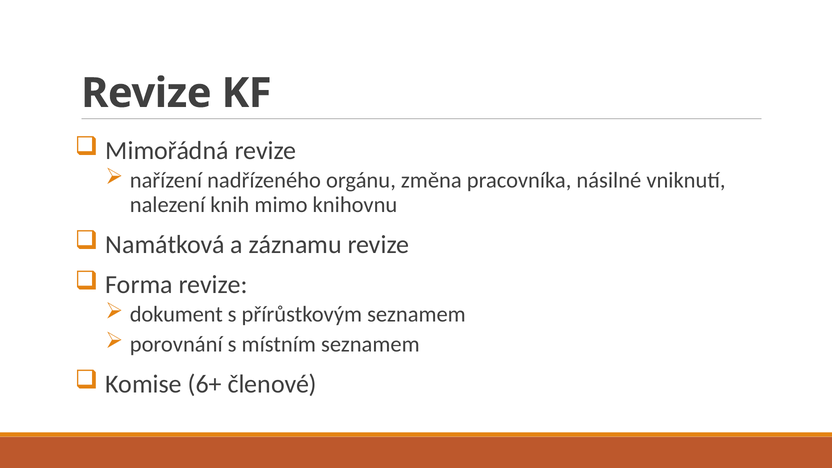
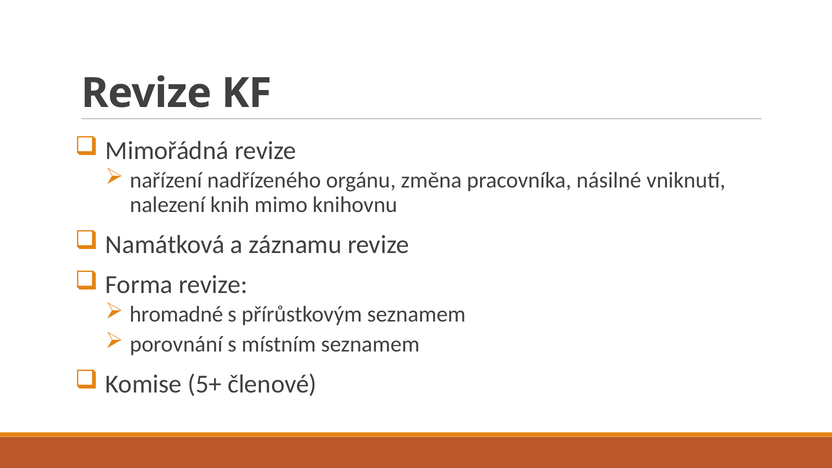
dokument: dokument -> hromadné (176, 315)
6+: 6+ -> 5+ (205, 384)
